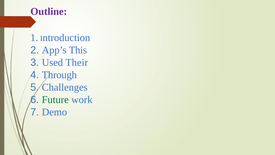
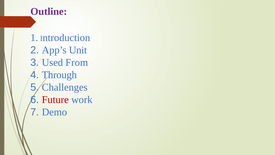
This: This -> Unit (78, 50)
Their: Their -> From (77, 62)
Future colour: green -> red (55, 99)
